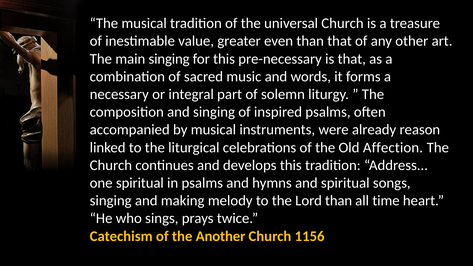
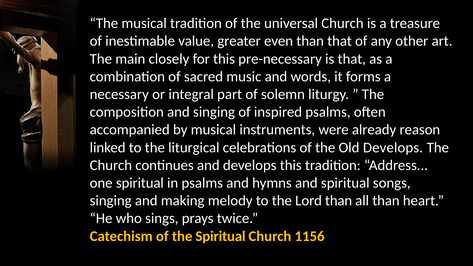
main singing: singing -> closely (169, 59)
Old Affection: Affection -> Develops (393, 148)
all time: time -> than (386, 201)
the Another: Another -> Spiritual (221, 236)
